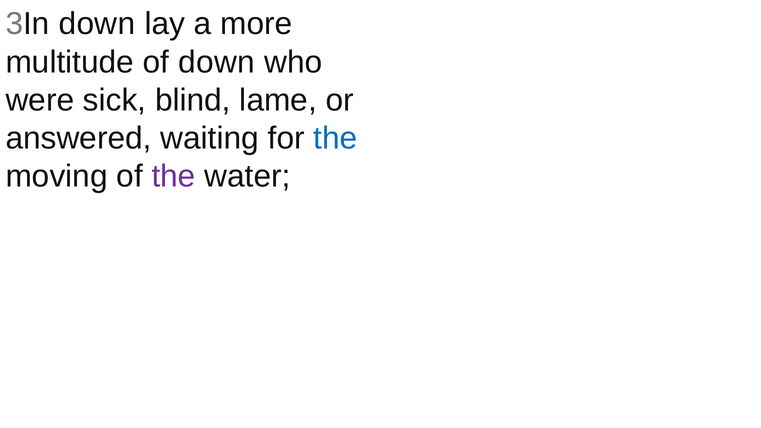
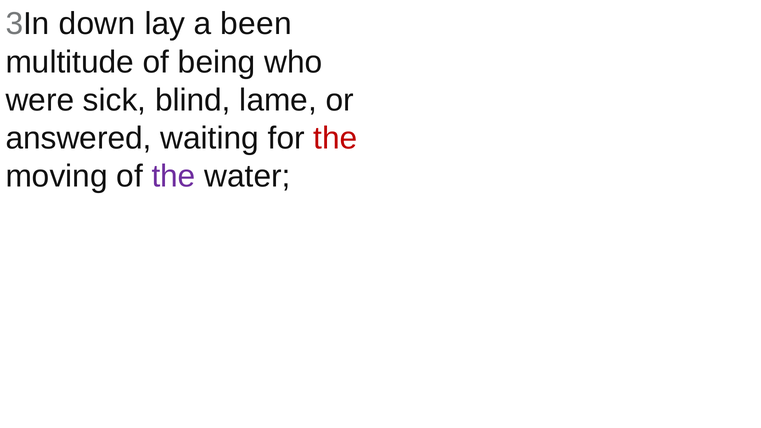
more: more -> been (256, 24)
of down: down -> being (217, 62)
the colour: blue -> red (335, 138)
